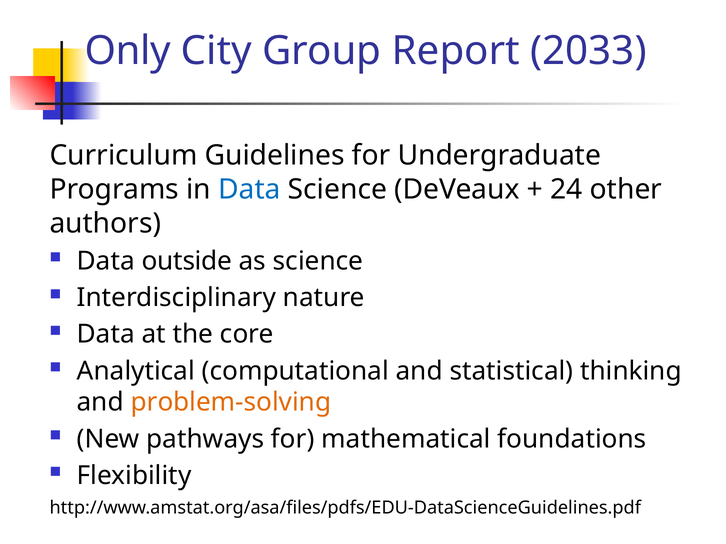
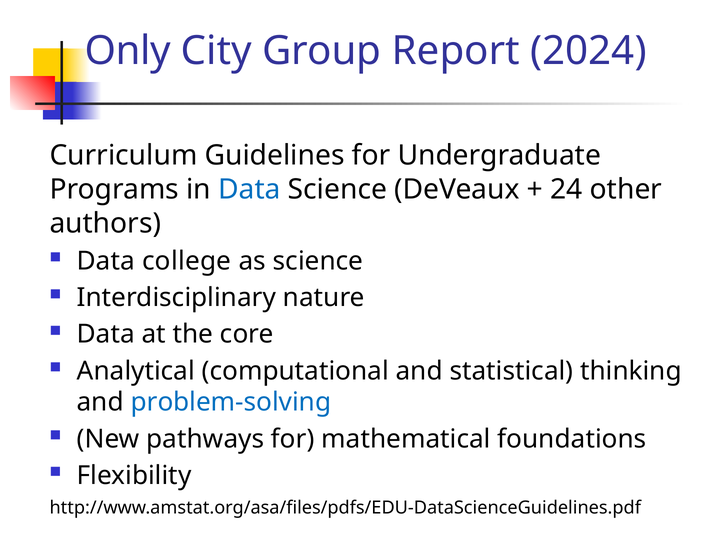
2033: 2033 -> 2024 (588, 51)
outside: outside -> college (187, 261)
problem-solving colour: orange -> blue (231, 403)
